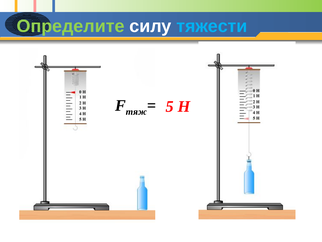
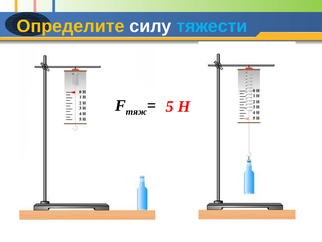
Определите colour: light green -> yellow (71, 26)
